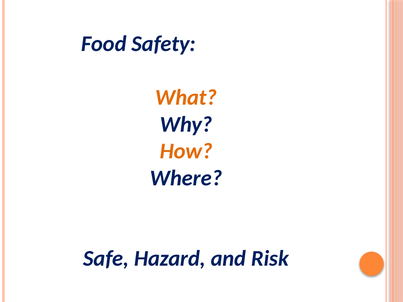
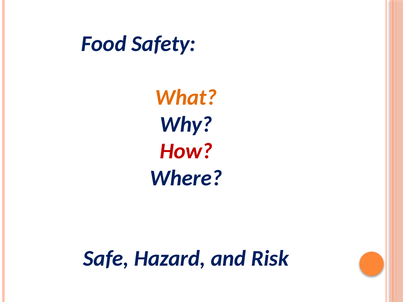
How colour: orange -> red (186, 151)
